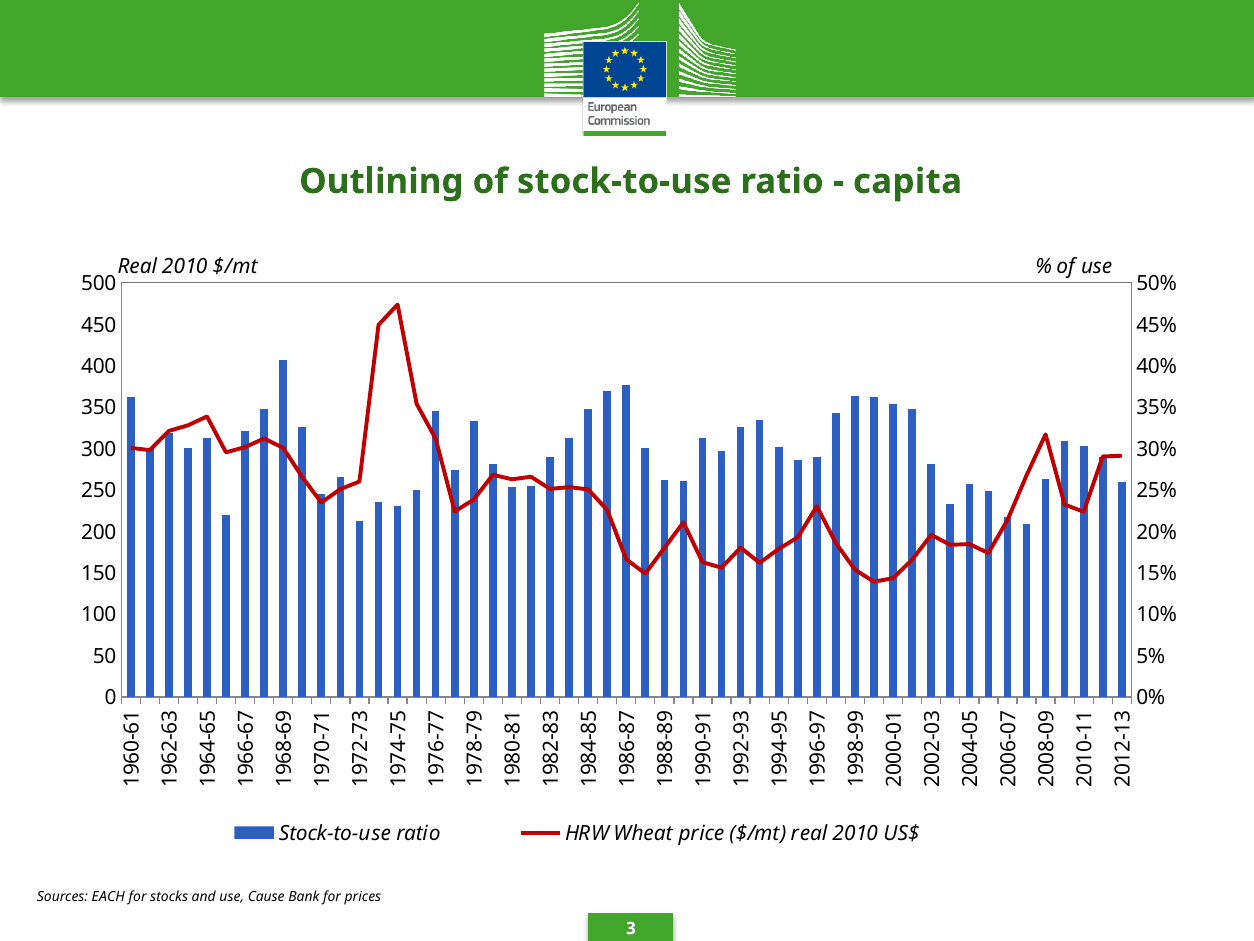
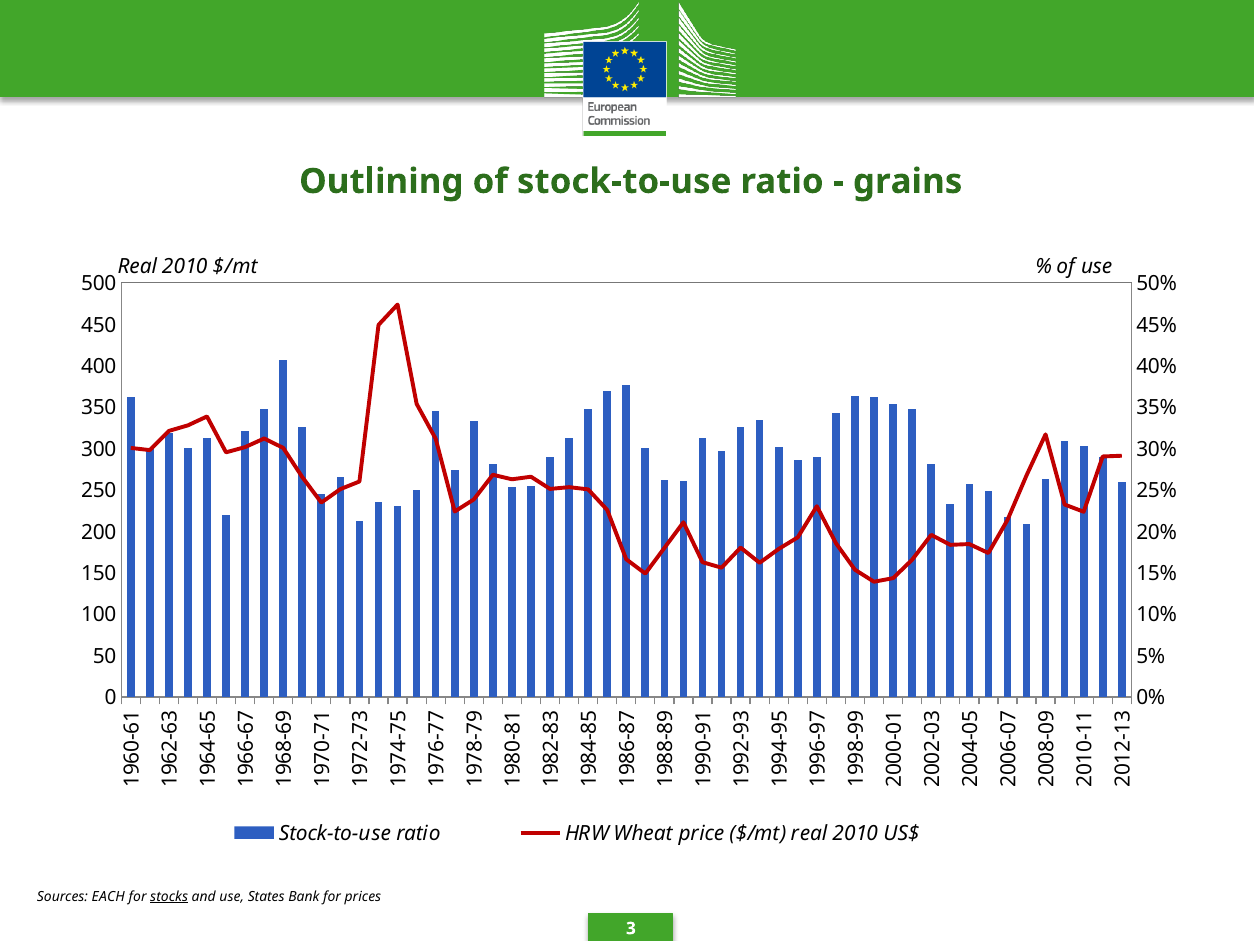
capita: capita -> grains (908, 181)
stocks underline: none -> present (169, 896)
Cause: Cause -> States (266, 896)
